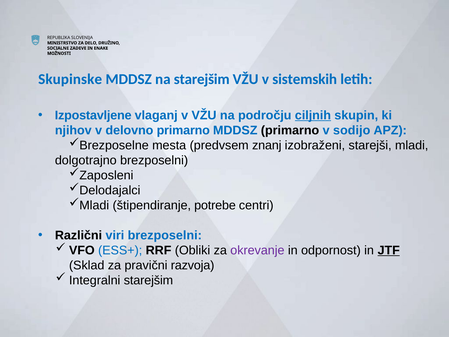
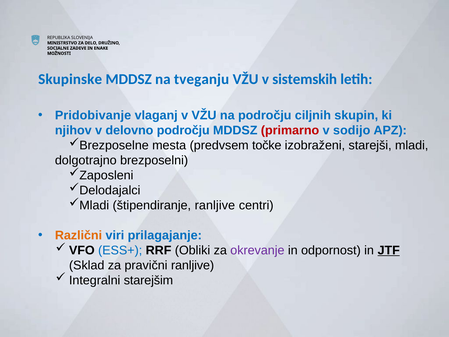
na starejšim: starejšim -> tveganju (202, 79)
Izpostavljene: Izpostavljene -> Pridobivanje (93, 115)
ciljnih underline: present -> none (313, 115)
delovno primarno: primarno -> področju (183, 130)
primarno colour: black -> red (290, 130)
znanj: znanj -> točke (267, 145)
štipendiranje potrebe: potrebe -> ranljive (215, 205)
Različni colour: black -> orange (78, 235)
viri brezposelni: brezposelni -> prilagajanje (165, 235)
pravični razvoja: razvoja -> ranljive (193, 265)
